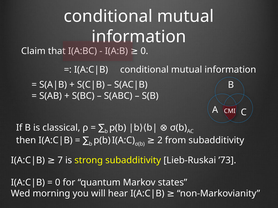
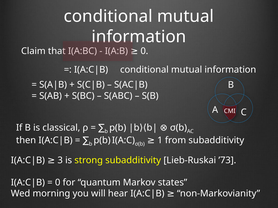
2: 2 -> 1 (160, 141)
7: 7 -> 3 (60, 161)
